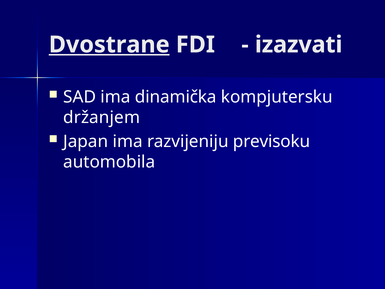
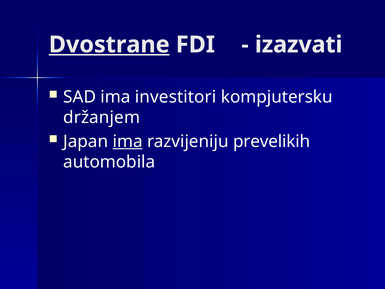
dinamička: dinamička -> investitori (176, 97)
ima underline: none -> present (128, 141)
previsoku: previsoku -> prevelikih (272, 141)
